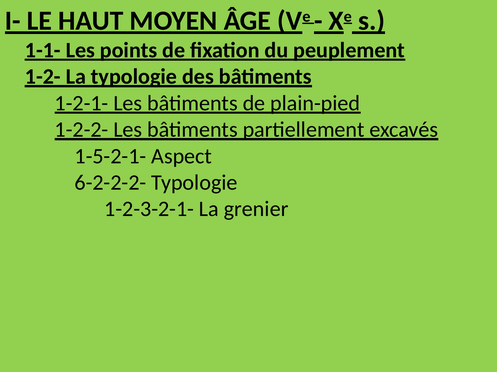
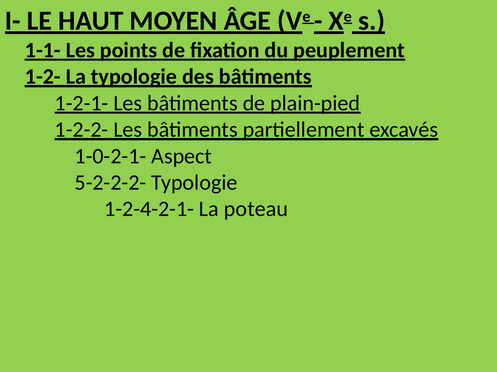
1-5-2-1-: 1-5-2-1- -> 1-0-2-1- (110, 156)
6-2-2-2-: 6-2-2-2- -> 5-2-2-2- (110, 183)
1-2-3-2-1-: 1-2-3-2-1- -> 1-2-4-2-1- (149, 209)
grenier: grenier -> poteau (256, 209)
